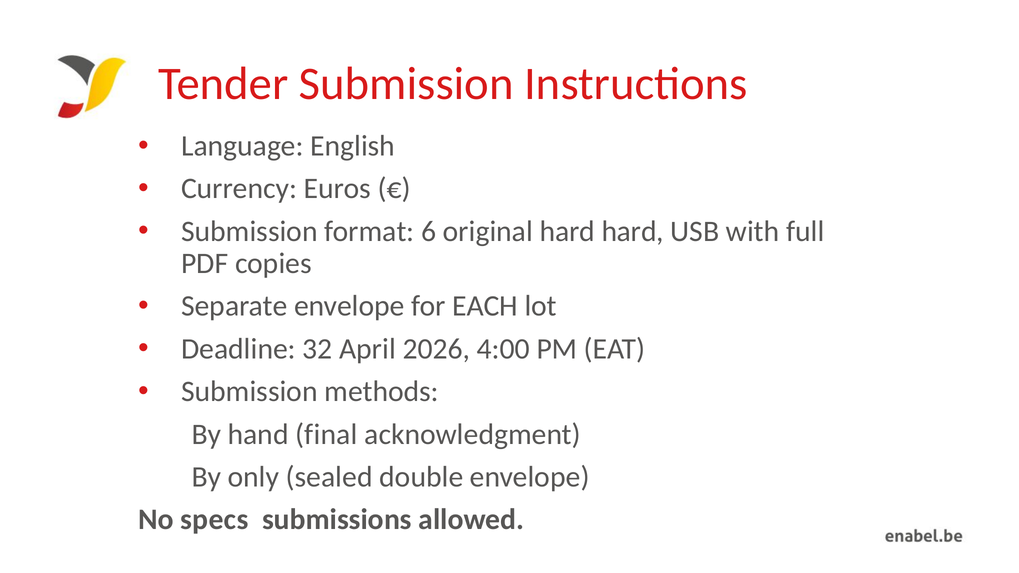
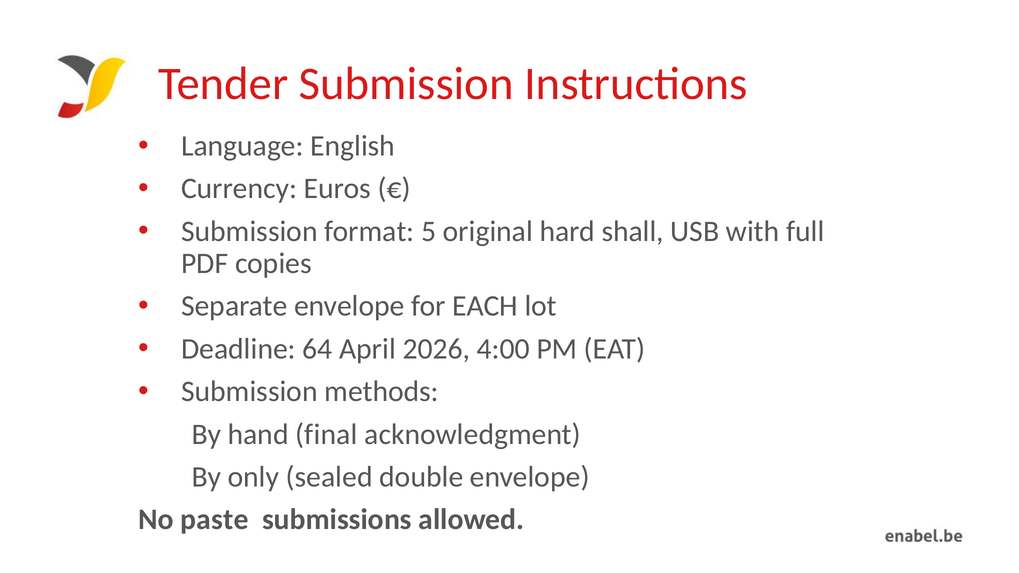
6: 6 -> 5 (429, 231)
hard hard: hard -> shall (633, 231)
32: 32 -> 64 (317, 349)
specs: specs -> paste (214, 520)
